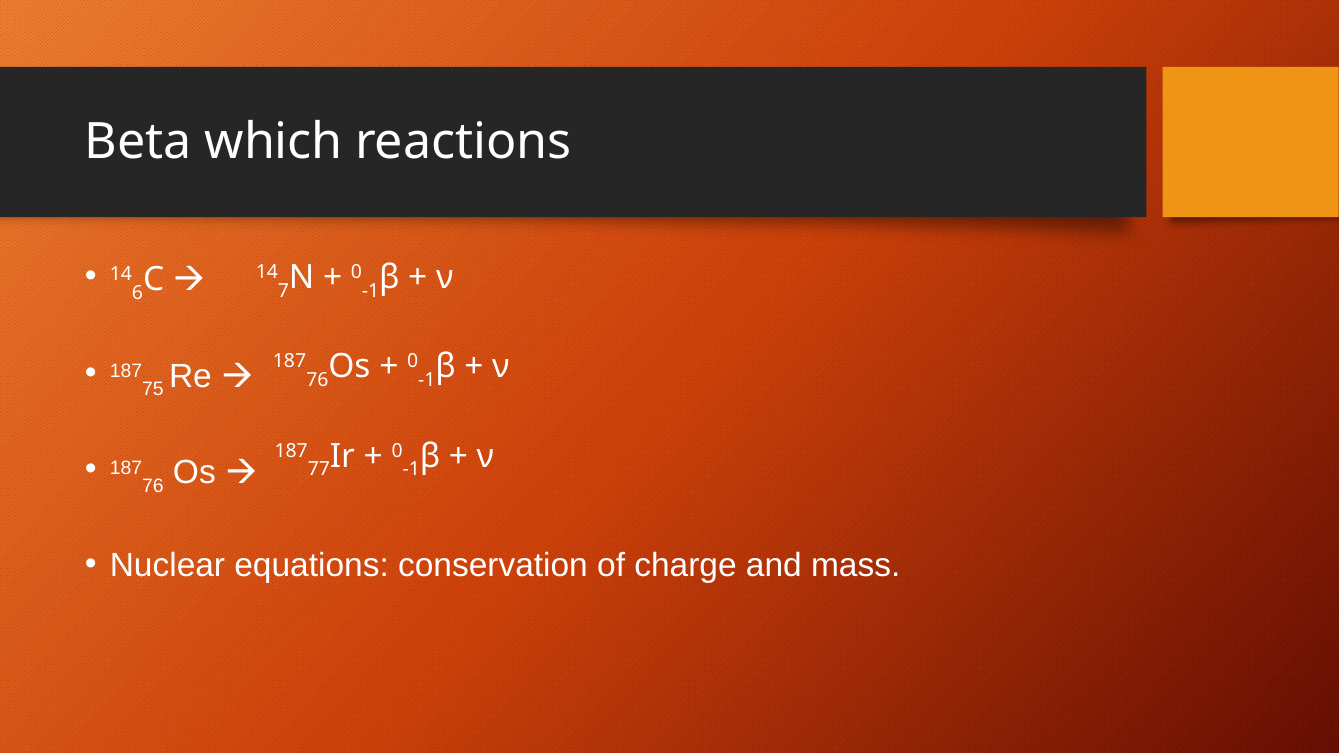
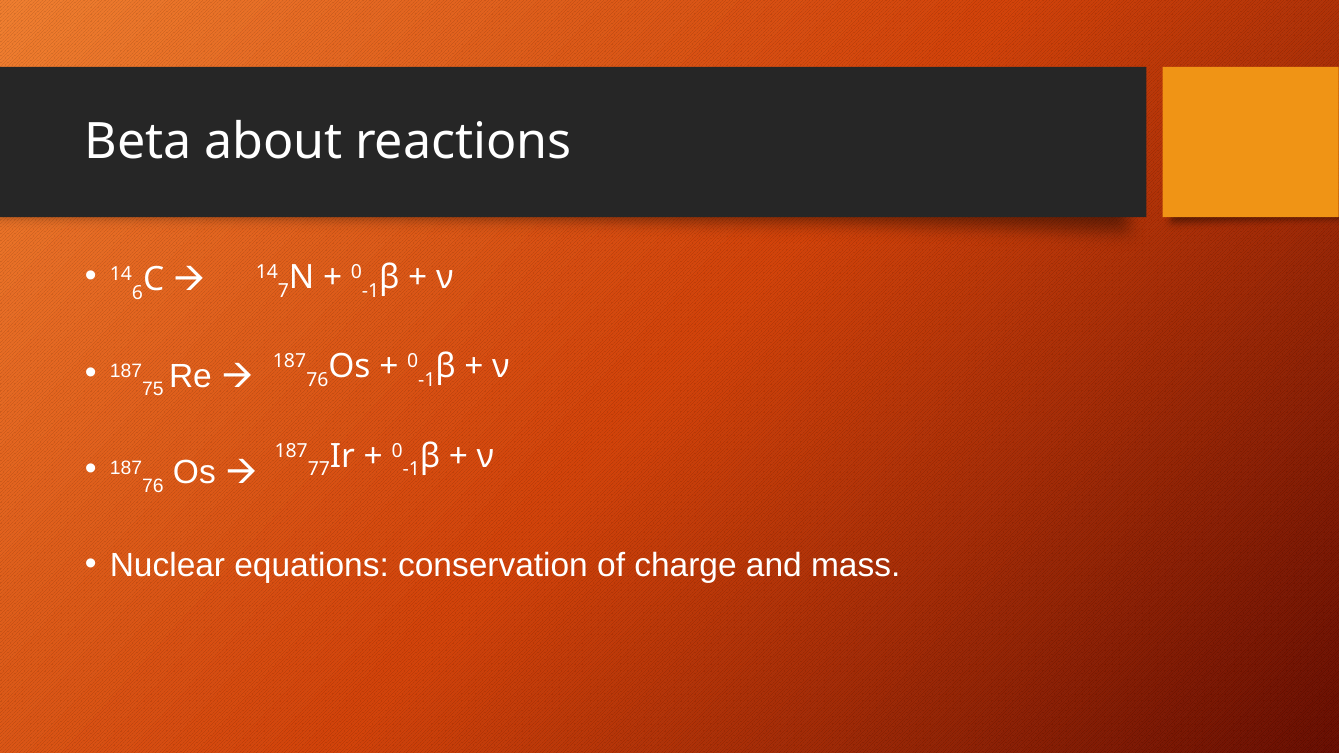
which: which -> about (274, 142)
